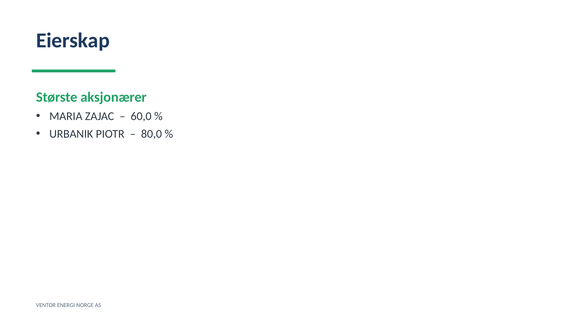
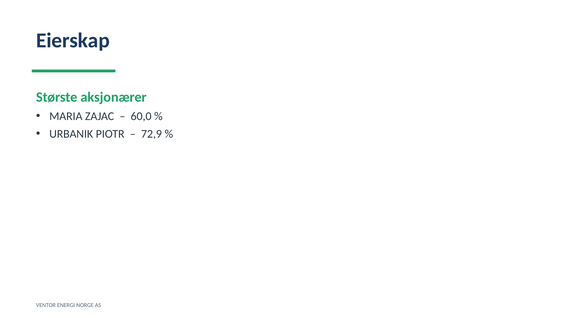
80,0: 80,0 -> 72,9 (152, 134)
